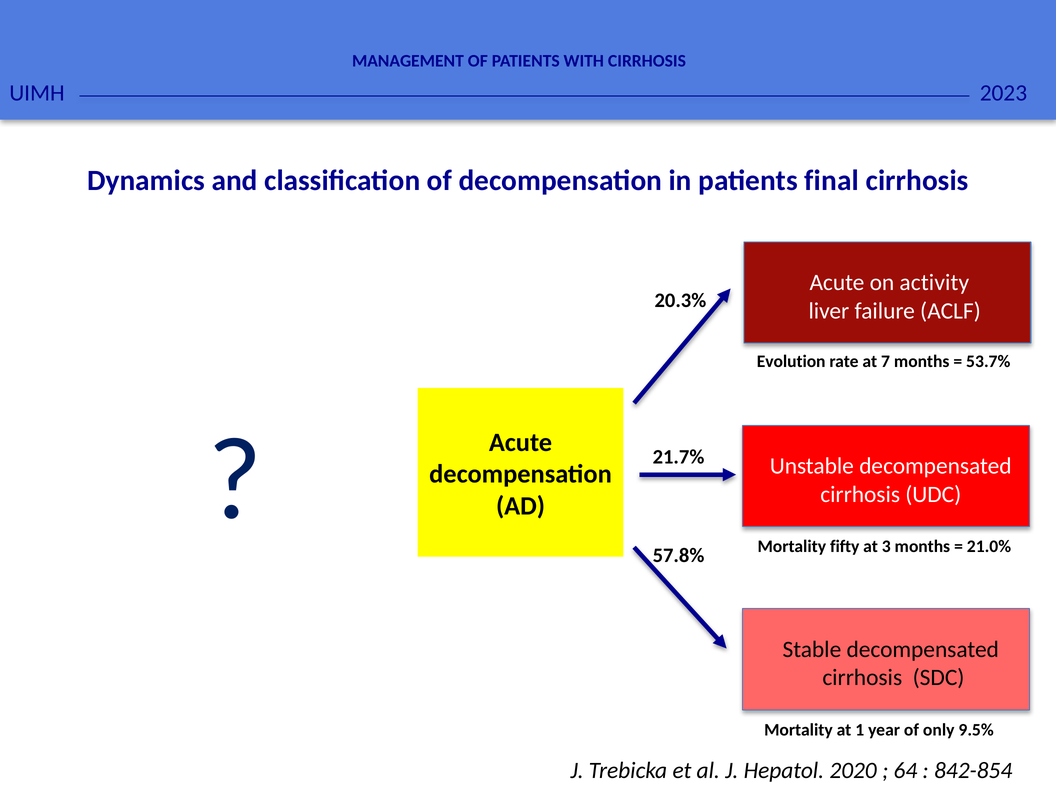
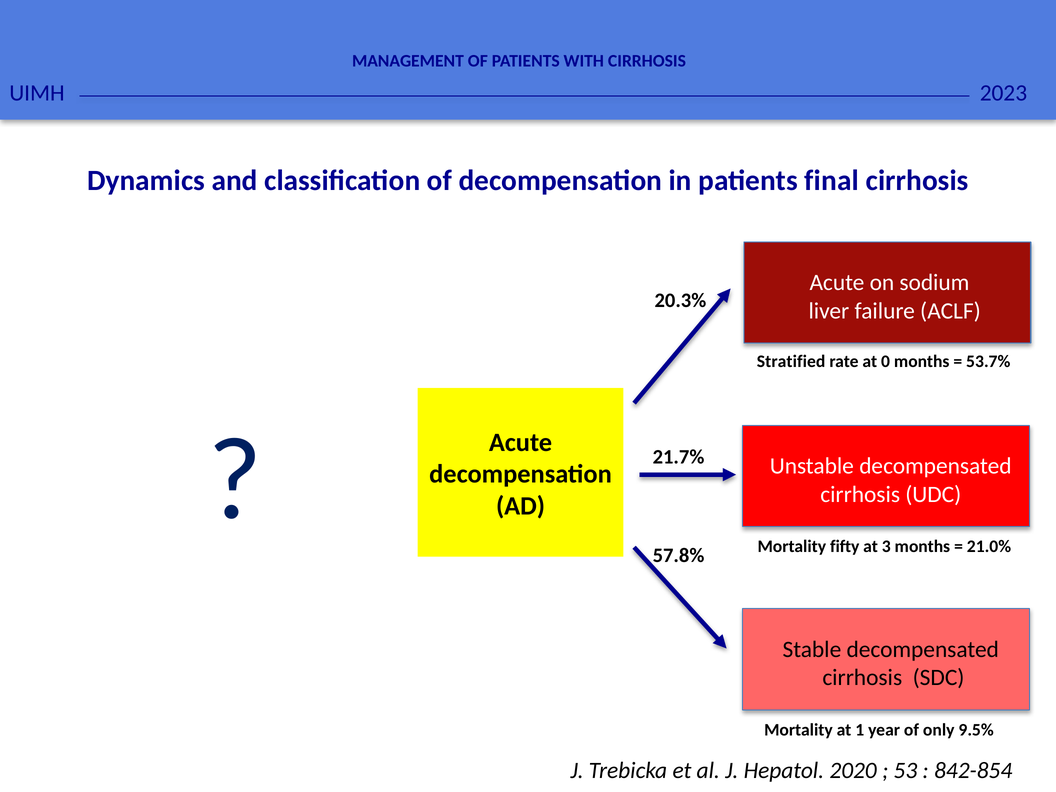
activity: activity -> sodium (934, 283)
Evolution: Evolution -> Stratified (791, 361)
7: 7 -> 0 (886, 361)
64: 64 -> 53 (905, 771)
